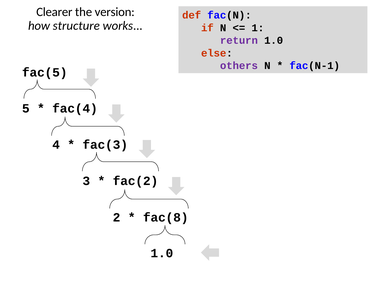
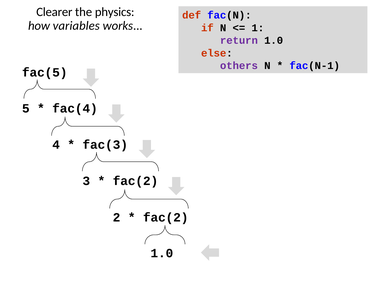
version: version -> physics (115, 12)
structure: structure -> variables (76, 26)
fac(8: fac(8 -> fac(2 (166, 217)
